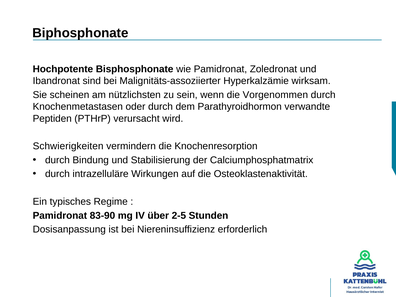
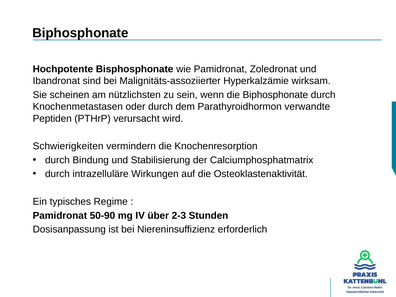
die Vorgenommen: Vorgenommen -> Biphosphonate (275, 95)
83-90: 83-90 -> 50-90 (102, 216)
2-5: 2-5 -> 2-3 (179, 216)
